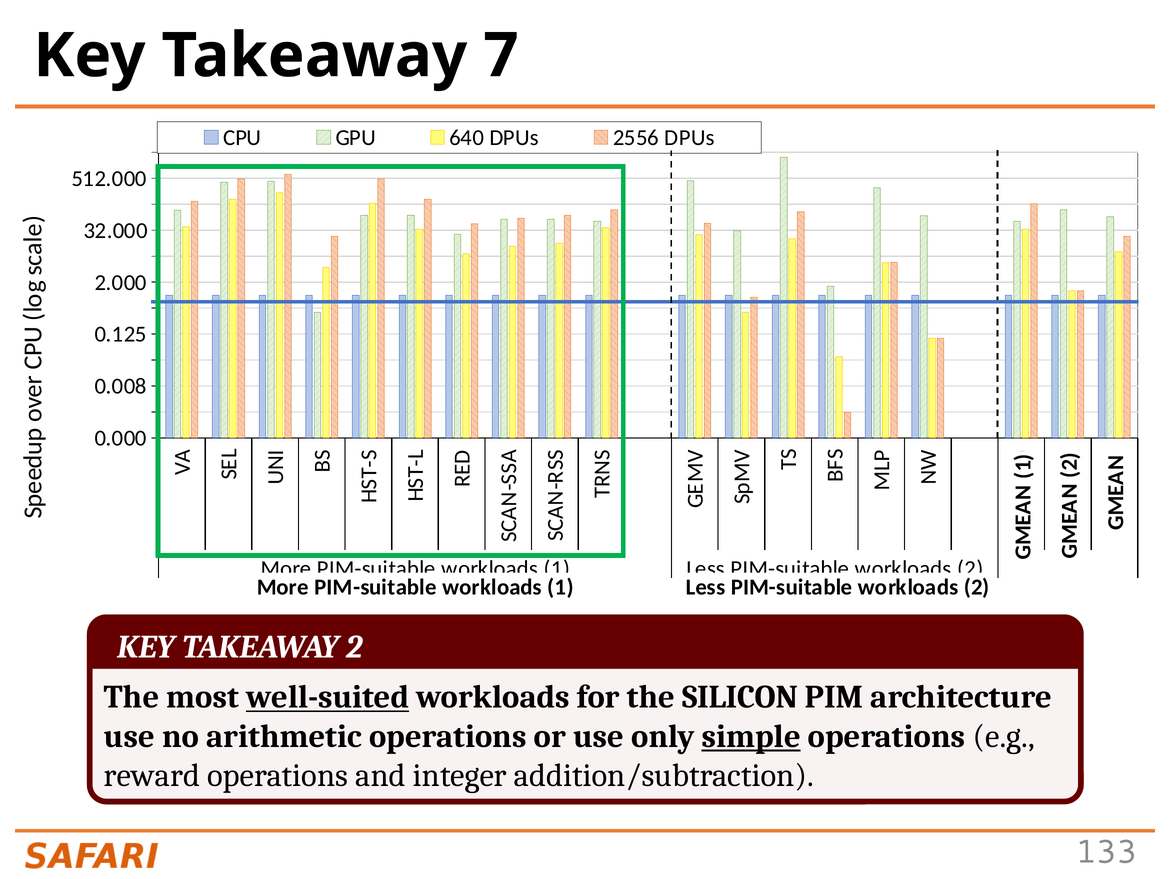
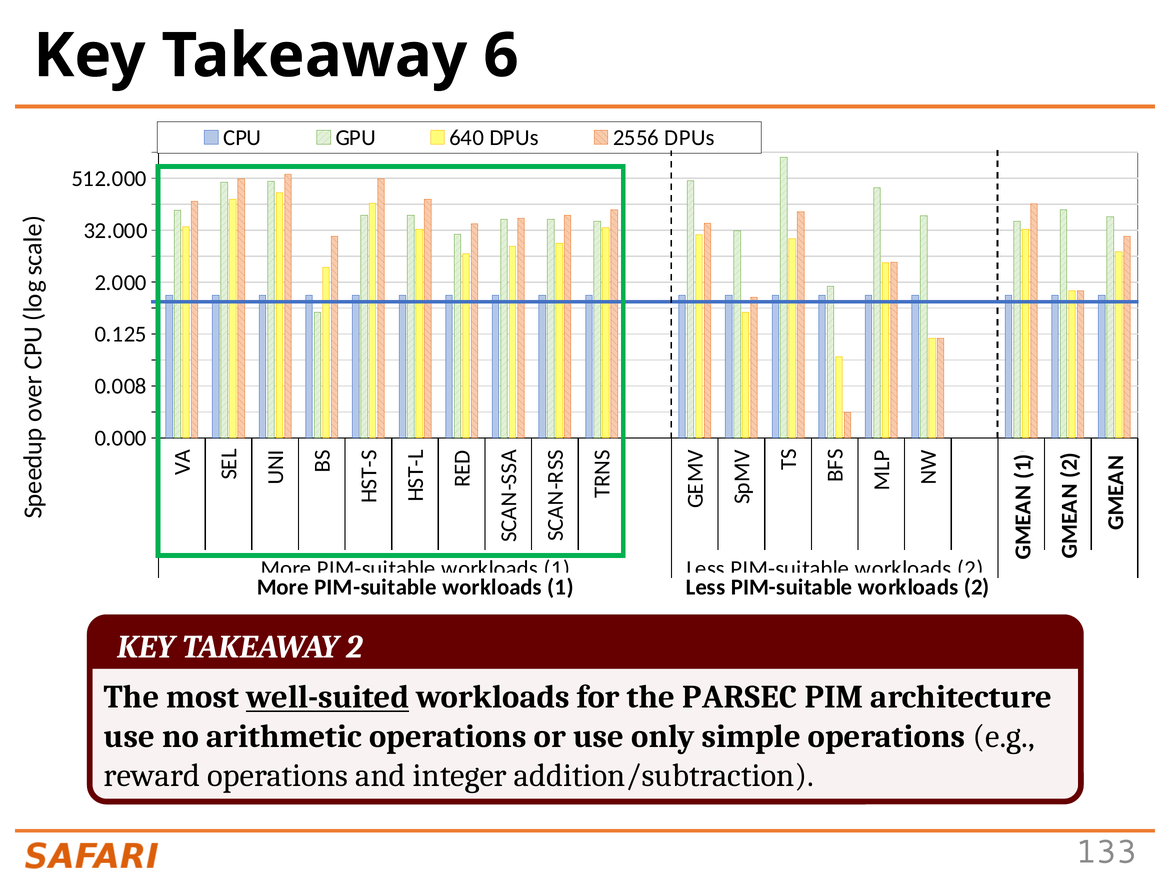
7: 7 -> 6 (501, 56)
SILICON: SILICON -> PARSEC (740, 697)
simple underline: present -> none (751, 736)
